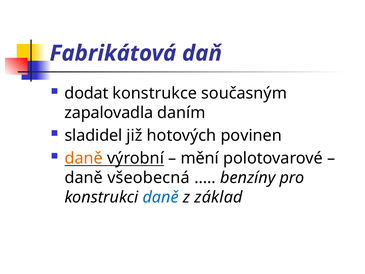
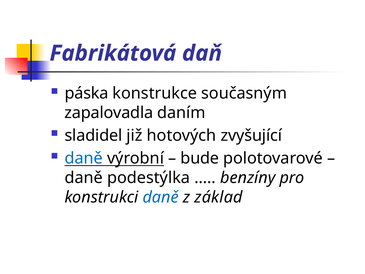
dodat: dodat -> páska (87, 93)
povinen: povinen -> zvyšující (251, 135)
daně colour: orange -> blue (84, 158)
mění: mění -> bude (200, 158)
všeobecná: všeobecná -> podestýlka (149, 178)
